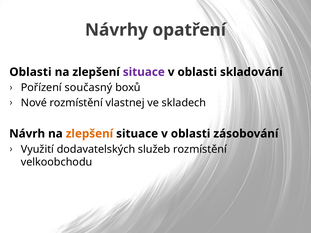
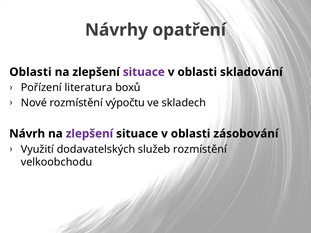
současný: současný -> literatura (88, 88)
vlastnej: vlastnej -> výpočtu (125, 103)
zlepšení colour: orange -> purple (89, 134)
